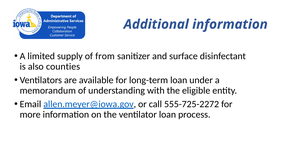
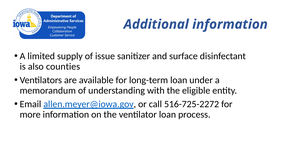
from: from -> issue (105, 56)
555-725-2272: 555-725-2272 -> 516-725-2272 (192, 104)
